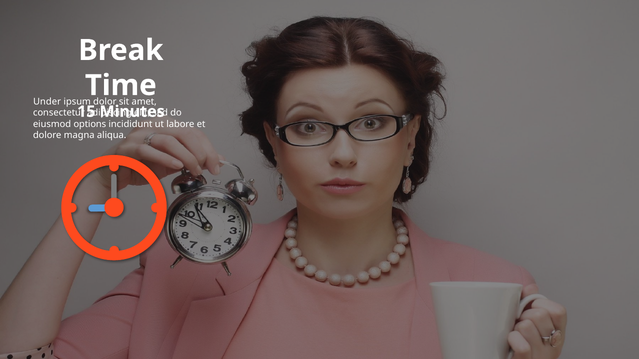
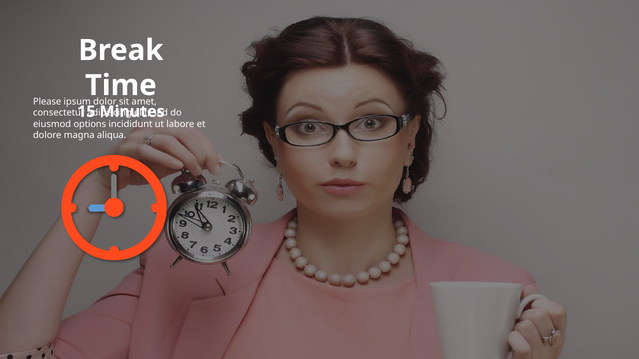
Under: Under -> Please (47, 102)
